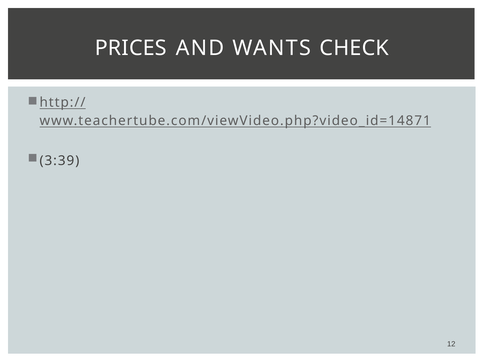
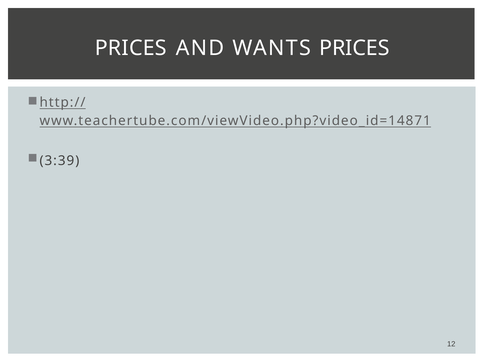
WANTS CHECK: CHECK -> PRICES (354, 48)
